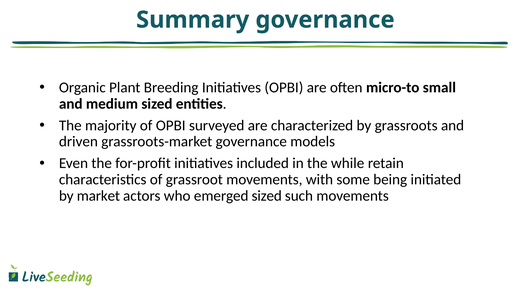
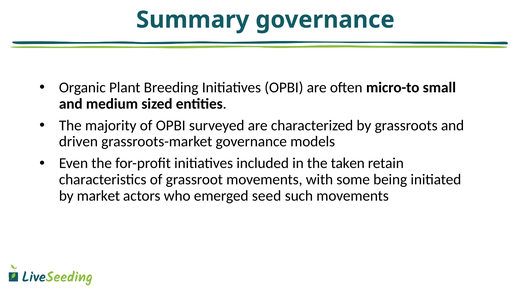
while: while -> taken (348, 164)
emerged sized: sized -> seed (267, 196)
